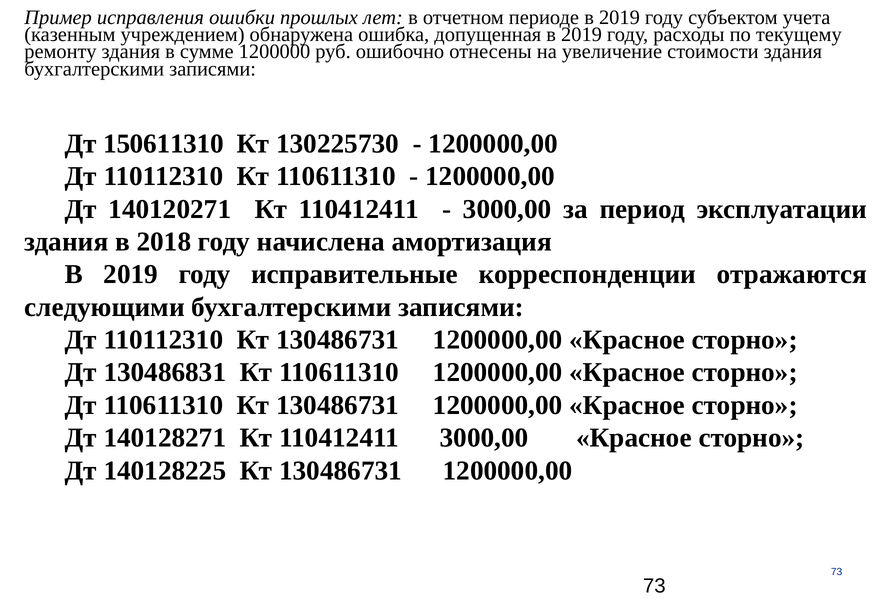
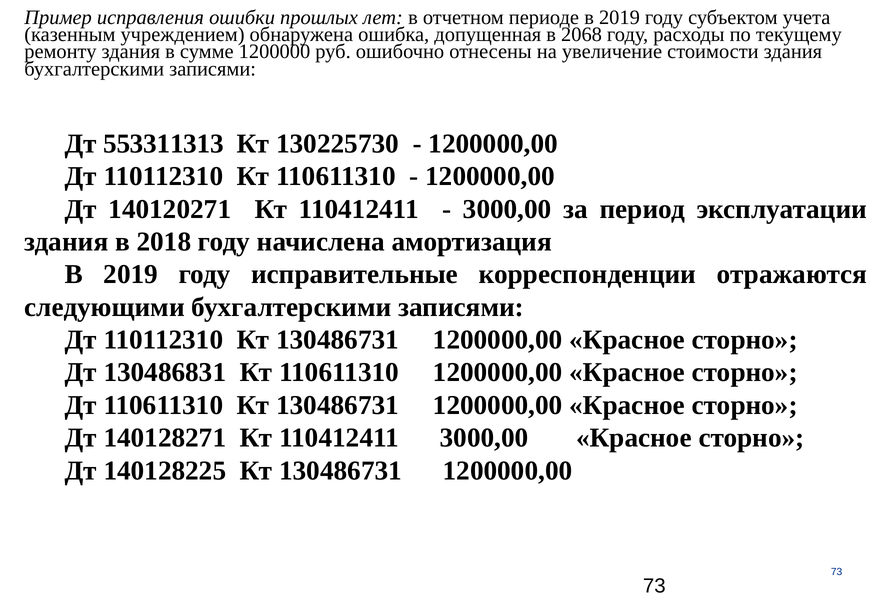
допущенная в 2019: 2019 -> 2068 (582, 35)
150611310: 150611310 -> 553311313 (163, 144)
